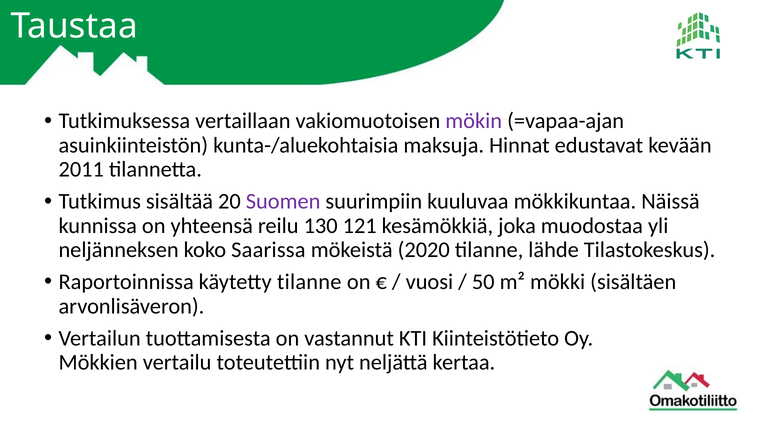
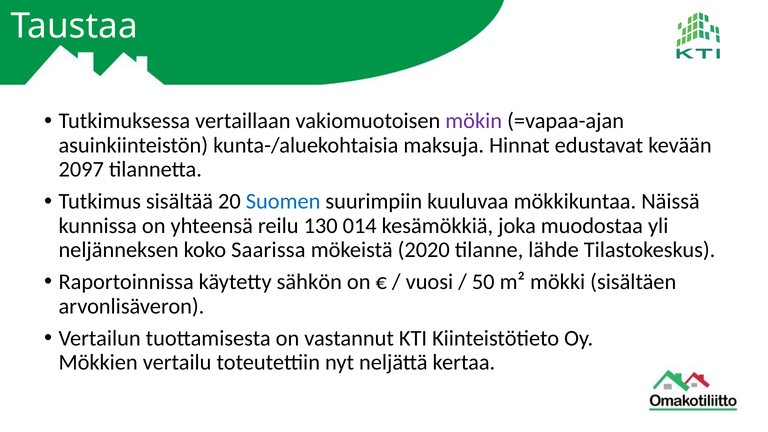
2011: 2011 -> 2097 (81, 169)
Suomen colour: purple -> blue (283, 202)
121: 121 -> 014 (360, 226)
käytetty tilanne: tilanne -> sähkön (309, 282)
